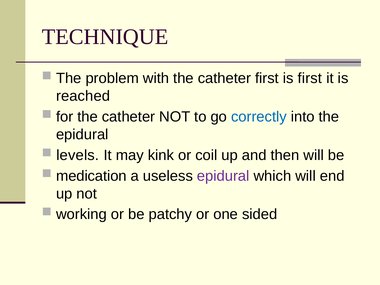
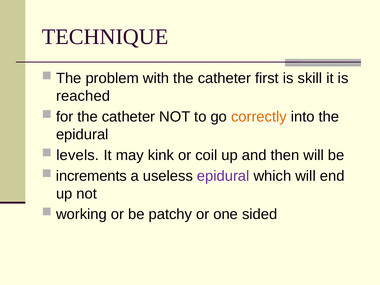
is first: first -> skill (310, 78)
correctly colour: blue -> orange (259, 117)
medication: medication -> increments (91, 176)
